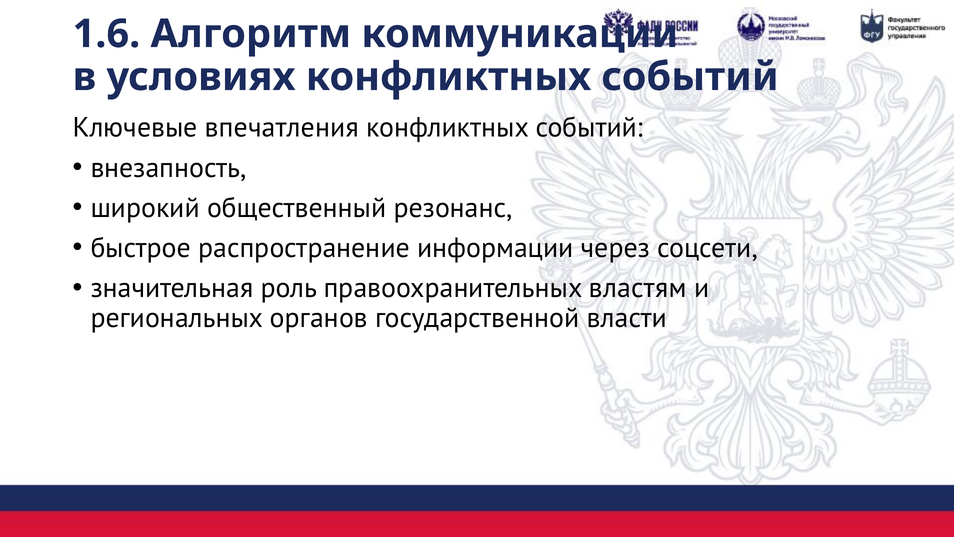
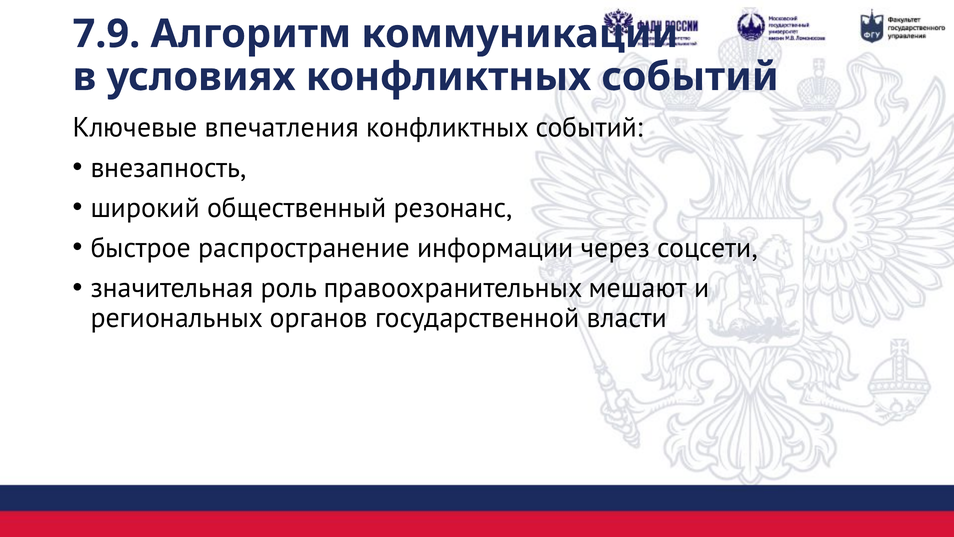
1.6: 1.6 -> 7.9 (106, 34)
властям: властям -> мешают (638, 288)
